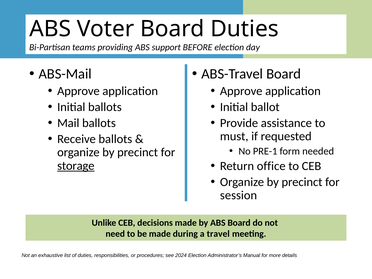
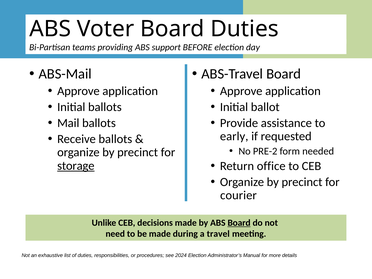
must: must -> early (234, 136)
PRE-1: PRE-1 -> PRE-2 (265, 151)
session: session -> courier (238, 195)
Board underline: none -> present (239, 223)
